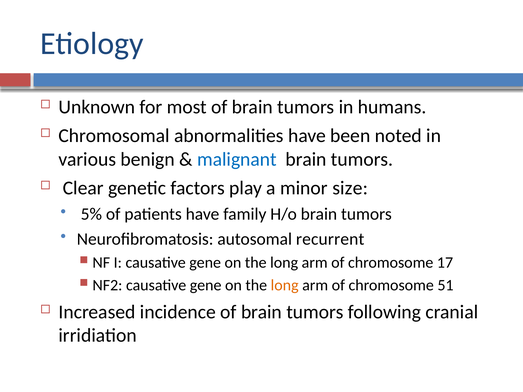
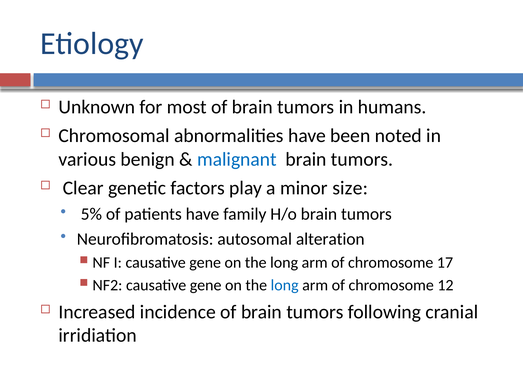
recurrent: recurrent -> alteration (330, 239)
long colour: orange -> blue (285, 285)
51: 51 -> 12 (446, 285)
